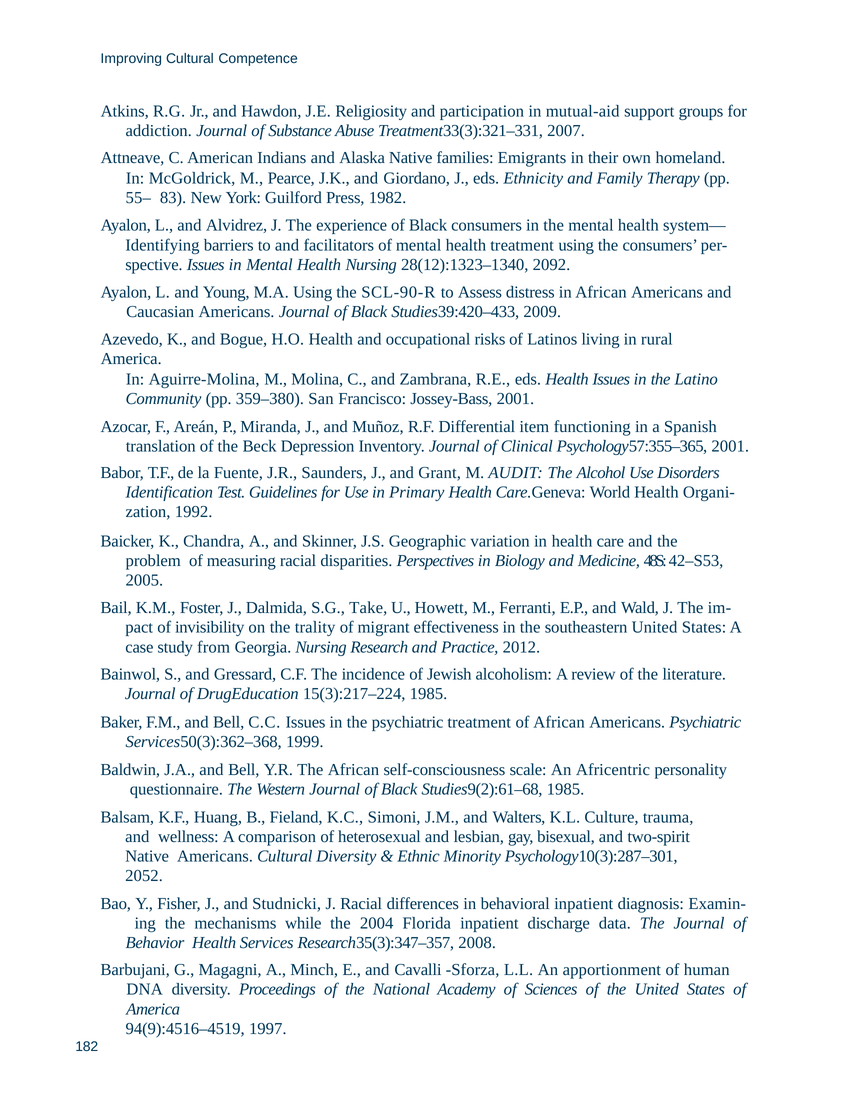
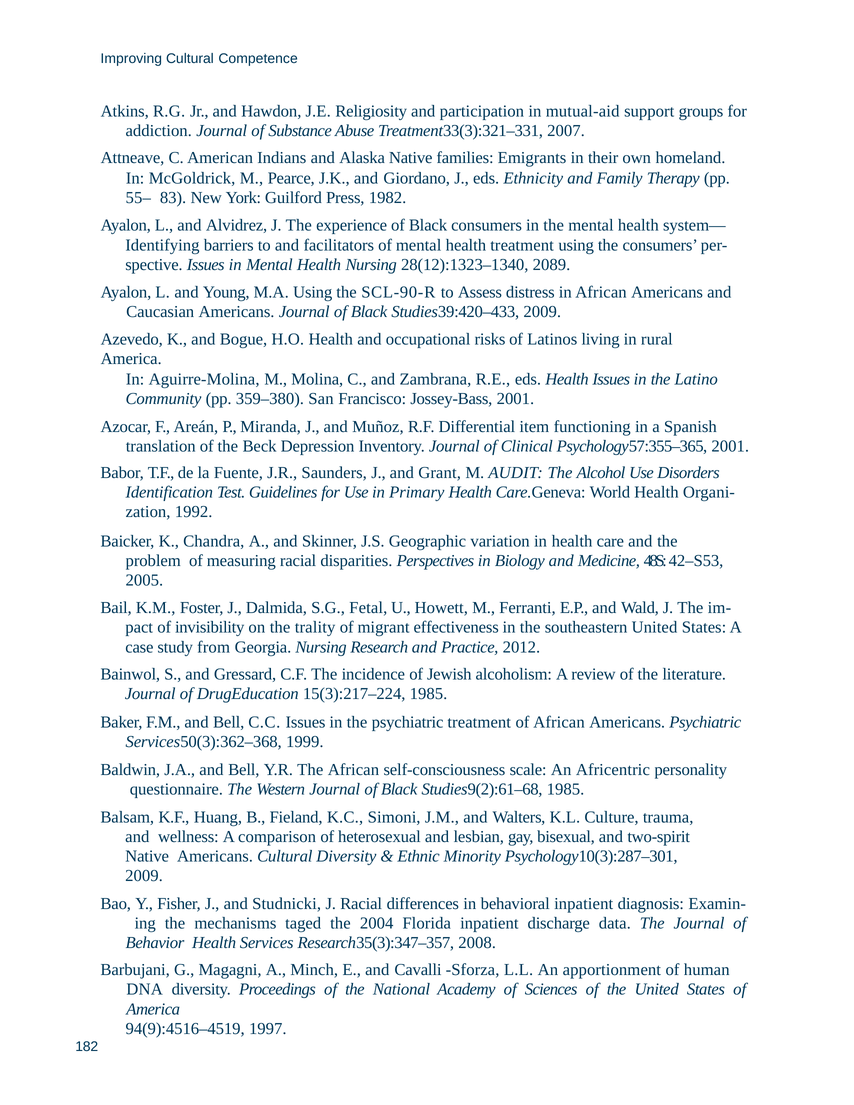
2092: 2092 -> 2089 (552, 265)
Take: Take -> Fetal (368, 608)
2052: 2052 -> 2009 (144, 876)
while: while -> taged (303, 923)
